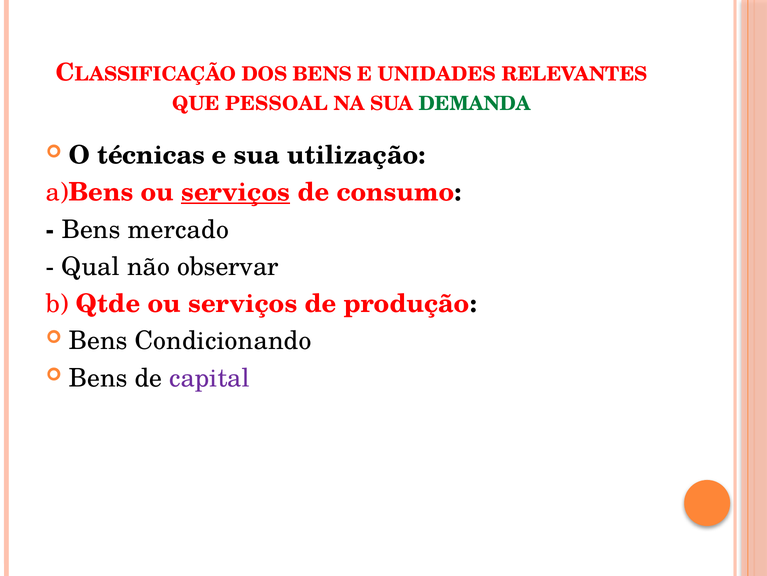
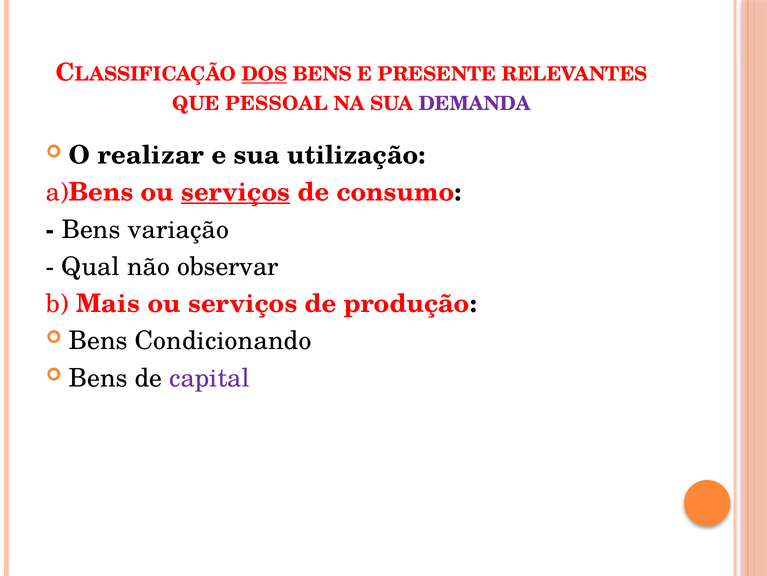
DOS underline: none -> present (264, 74)
UNIDADES: UNIDADES -> PRESENTE (437, 74)
DEMANDA colour: green -> purple (475, 104)
técnicas: técnicas -> realizar (151, 155)
mercado: mercado -> variação (178, 229)
Qtde: Qtde -> Mais (108, 303)
